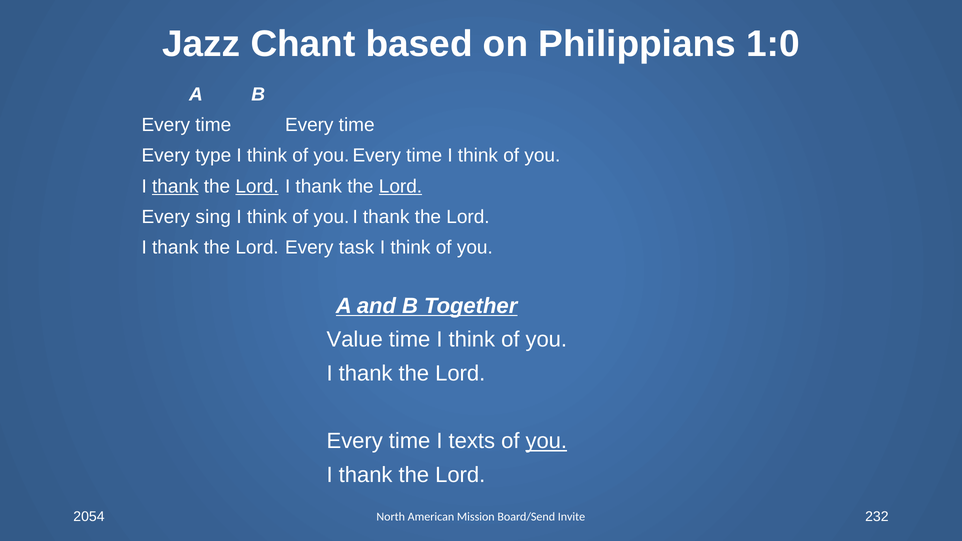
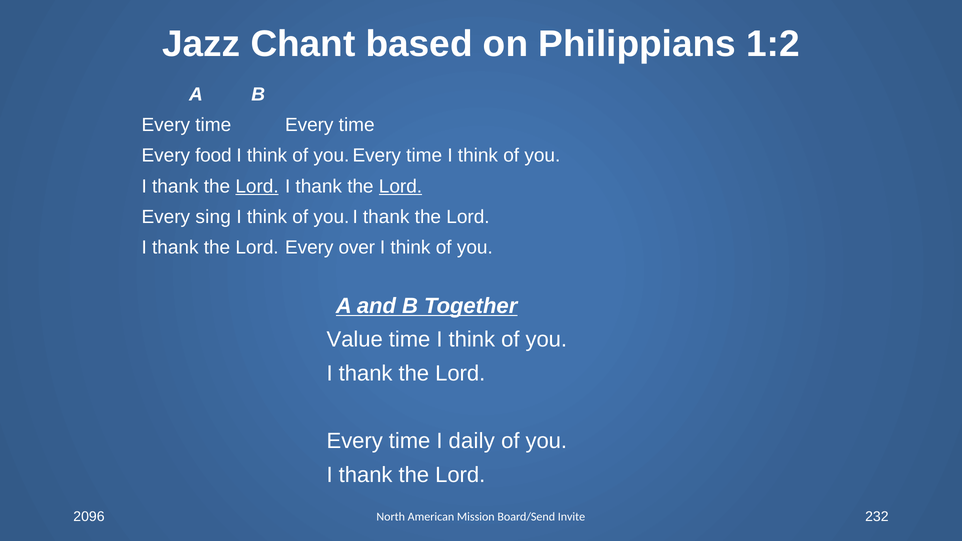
1:0: 1:0 -> 1:2 (773, 44)
type: type -> food (213, 156)
thank underline: present -> none (175, 186)
task: task -> over (357, 247)
texts: texts -> daily (472, 441)
you underline: present -> none (546, 441)
2054: 2054 -> 2096 (89, 517)
